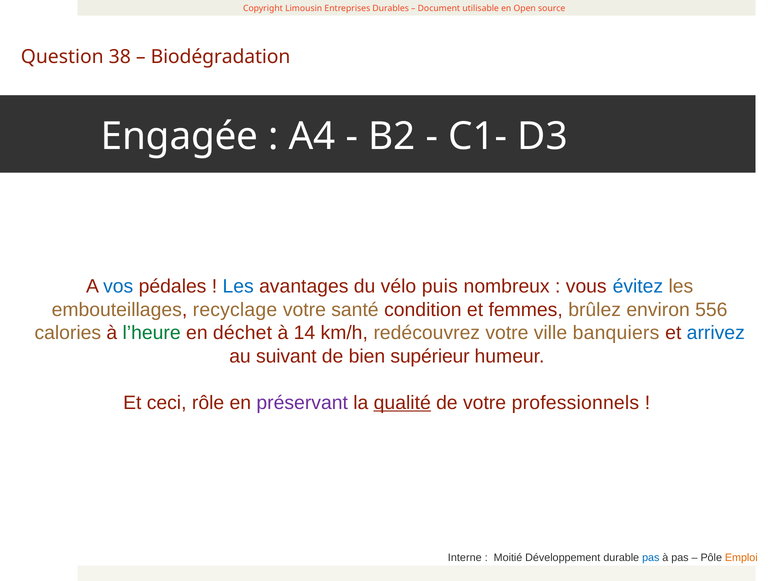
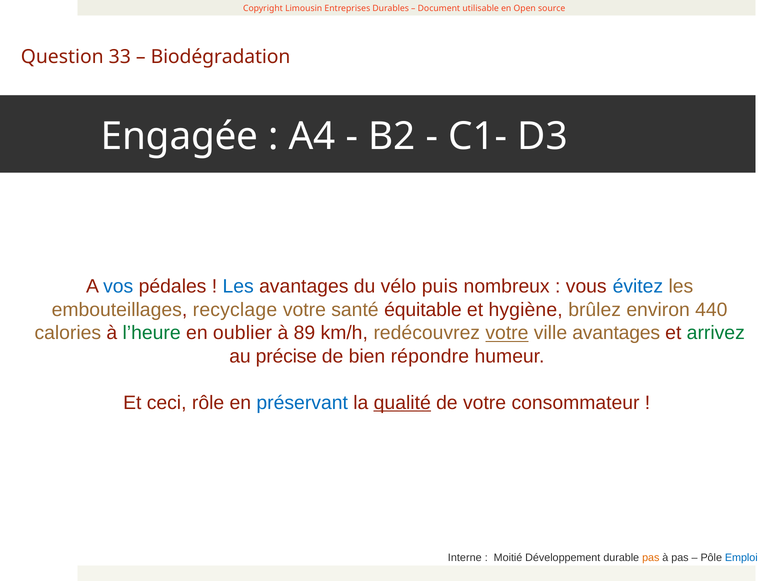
38: 38 -> 33 (120, 57)
condition: condition -> équitable (423, 310)
femmes: femmes -> hygiène (526, 310)
556: 556 -> 440 (711, 310)
déchet: déchet -> oublier (243, 333)
14: 14 -> 89 (304, 333)
votre underline: none -> present (507, 333)
ville banquiers: banquiers -> avantages (616, 333)
arrivez colour: blue -> green (716, 333)
suivant: suivant -> précise (286, 356)
supérieur: supérieur -> répondre (430, 356)
préservant colour: purple -> blue (302, 403)
professionnels: professionnels -> consommateur (576, 403)
pas colour: blue -> orange (651, 558)
Emploi colour: orange -> blue (741, 558)
